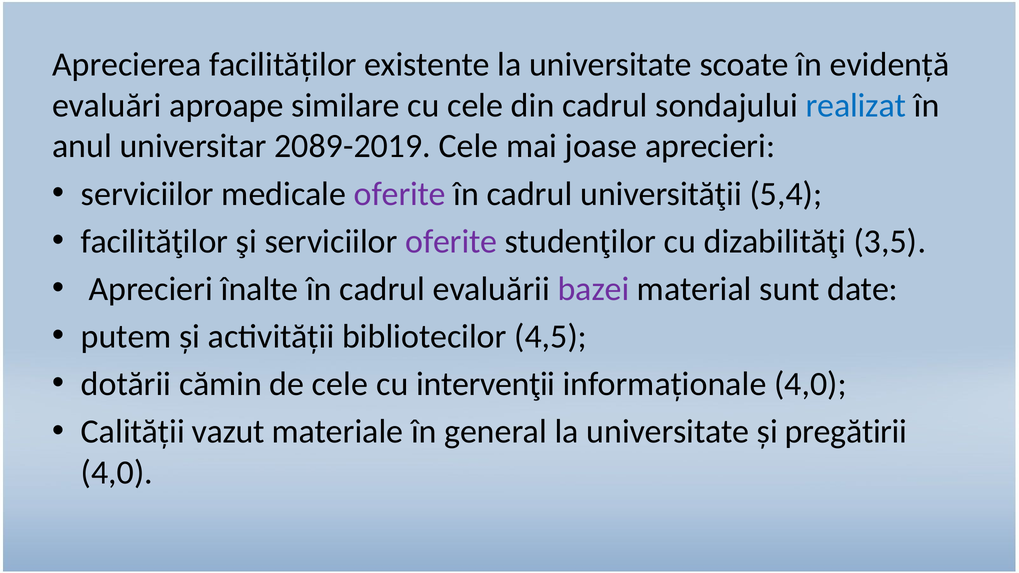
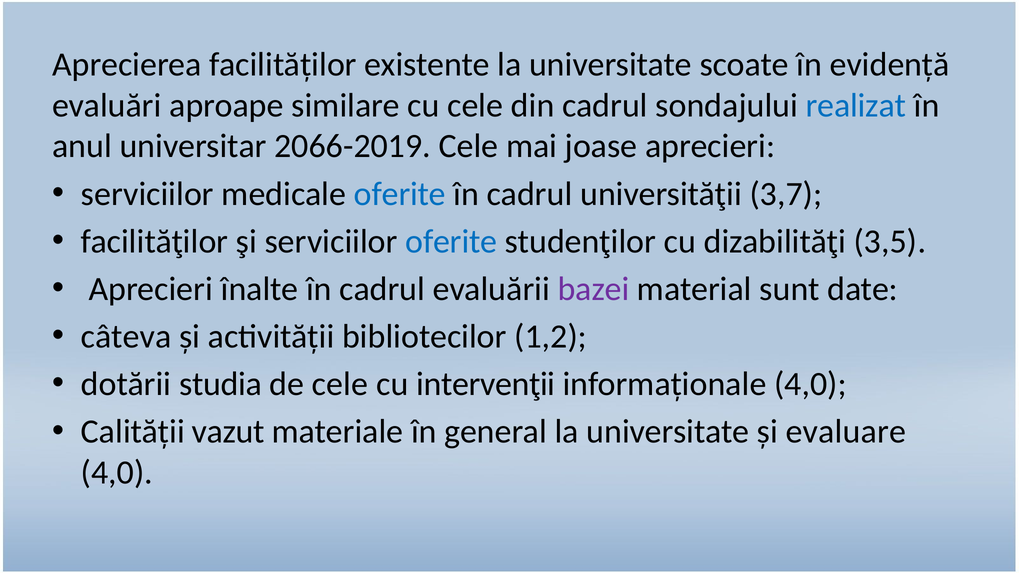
2089-2019: 2089-2019 -> 2066-2019 (353, 146)
oferite colour: purple -> blue (400, 194)
5,4: 5,4 -> 3,7 (786, 194)
oferite colour: purple -> blue (451, 241)
putem: putem -> câteva (126, 337)
4,5: 4,5 -> 1,2 (551, 337)
cămin: cămin -> studia (221, 384)
pregătirii: pregătirii -> evaluare (846, 432)
